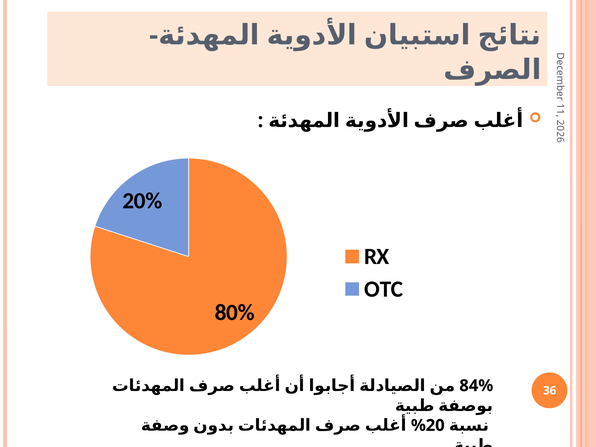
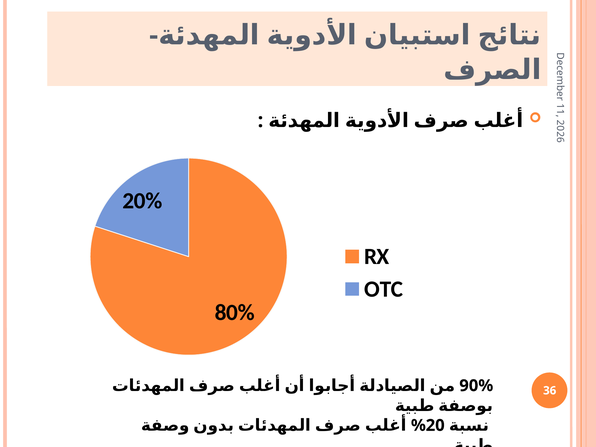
84%: 84% -> 90% (476, 386)
